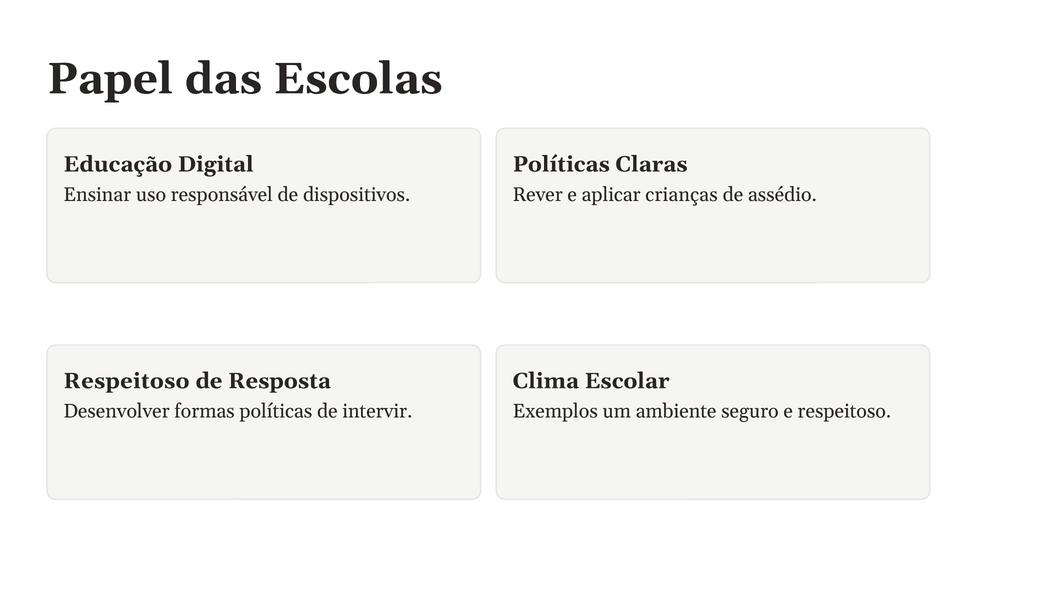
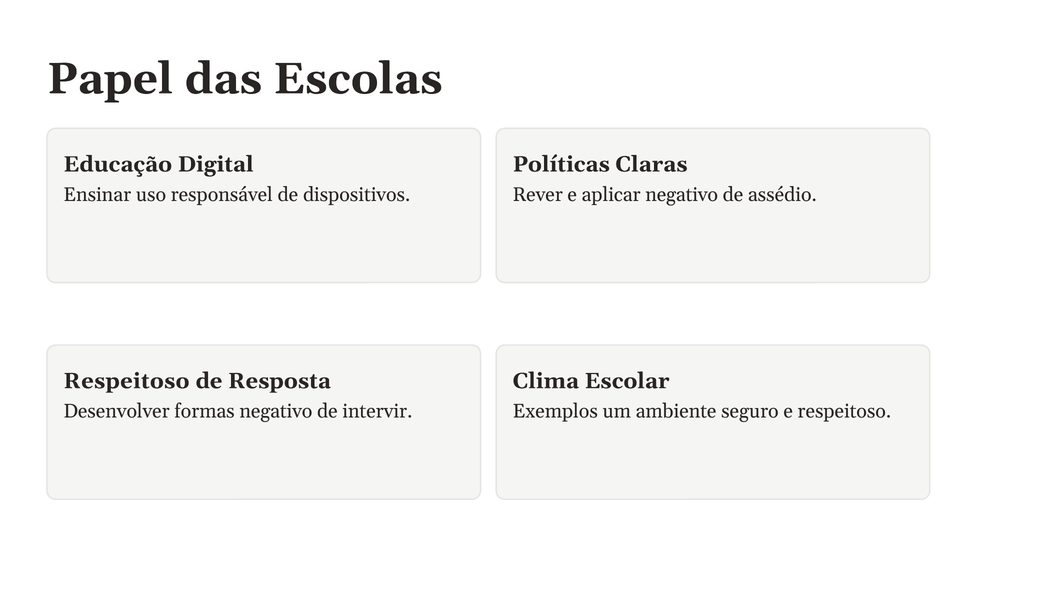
aplicar crianças: crianças -> negativo (682, 195)
formas políticas: políticas -> negativo (276, 412)
